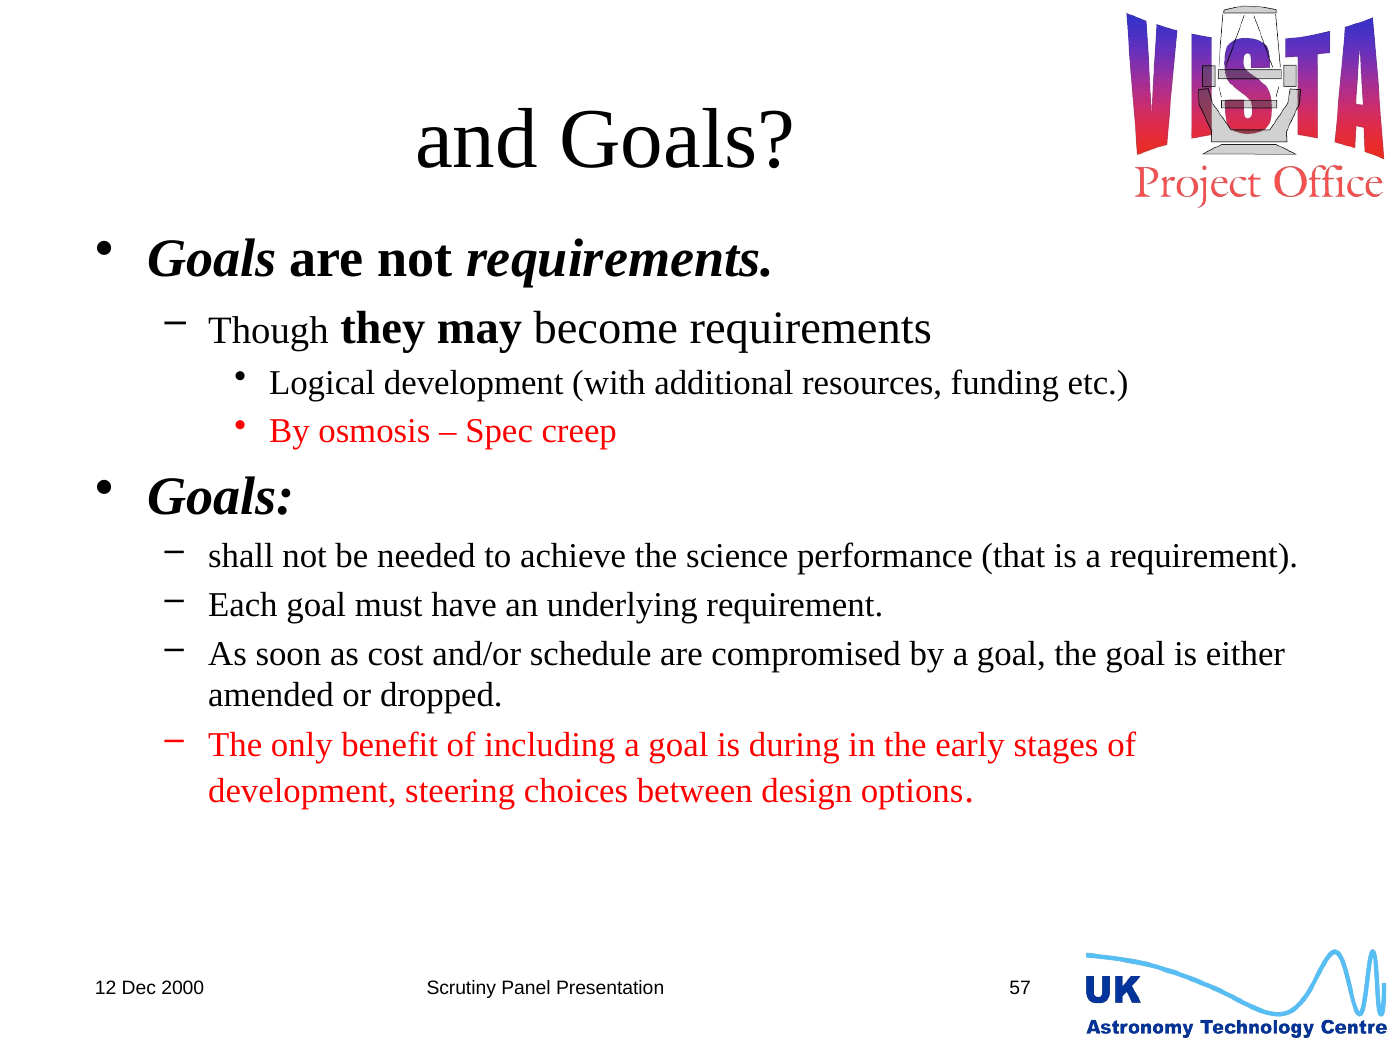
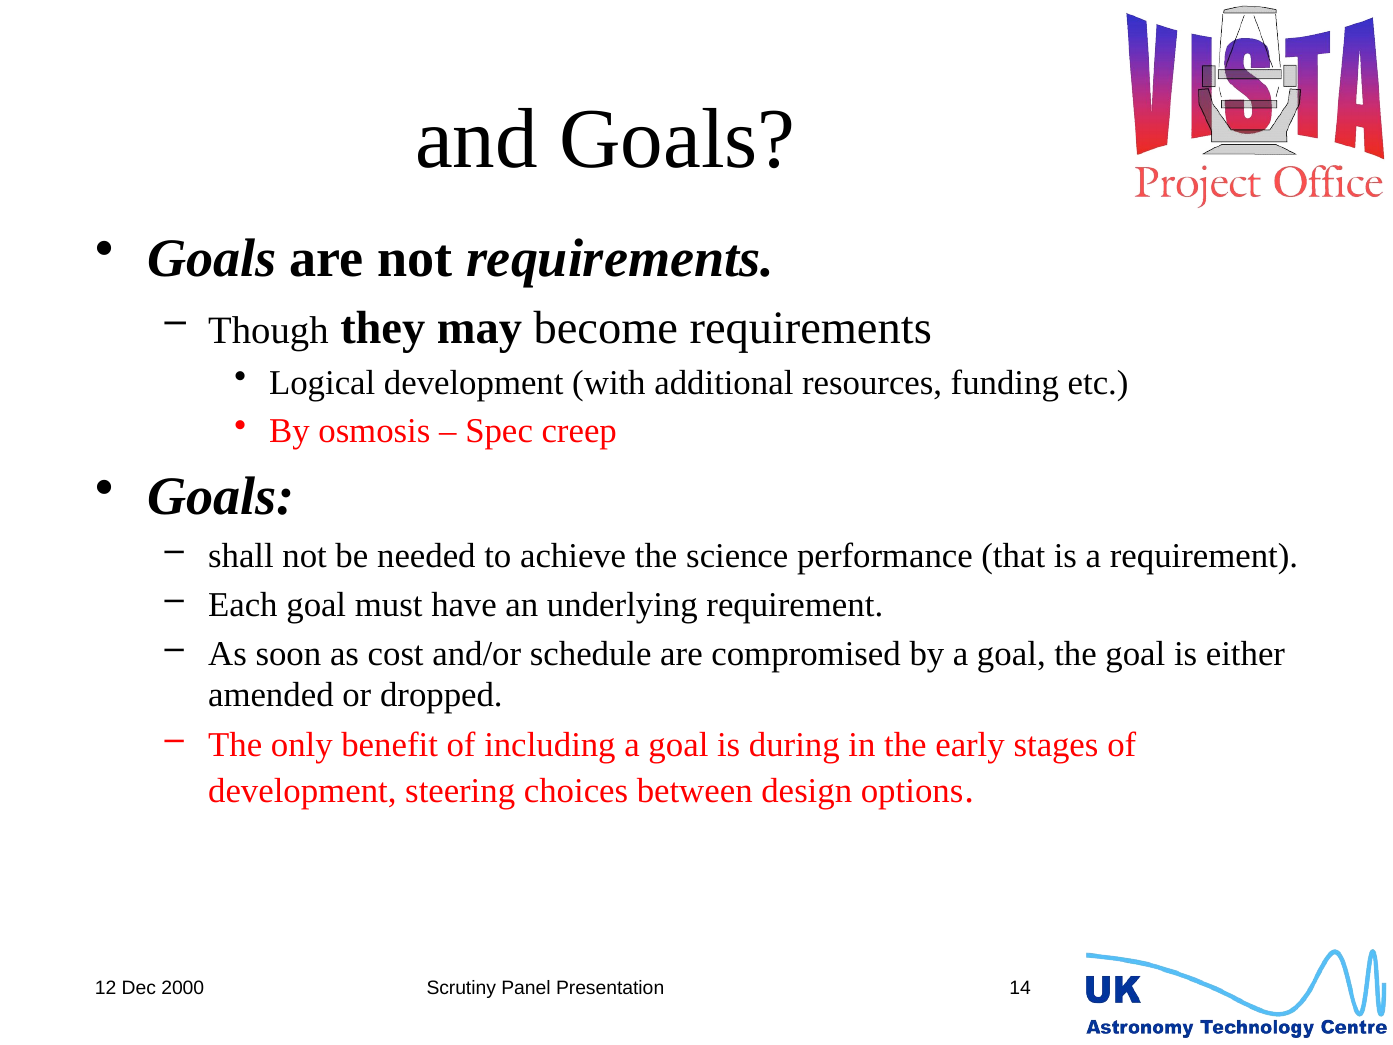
57: 57 -> 14 (1020, 988)
